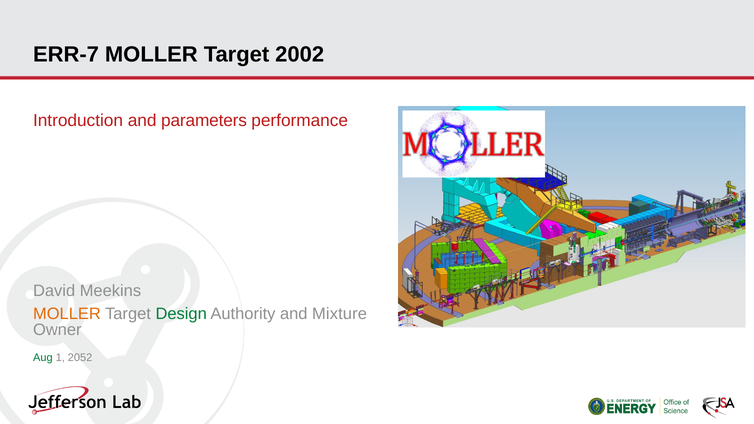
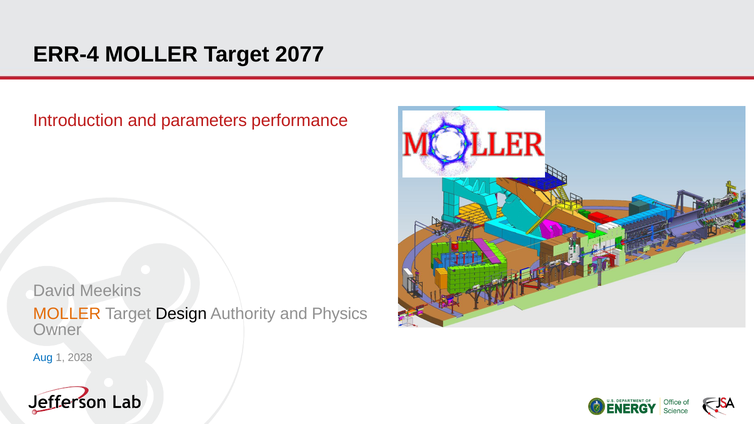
ERR-7: ERR-7 -> ERR-4 (66, 55)
2002: 2002 -> 2077 (300, 55)
Design colour: green -> black (181, 314)
Mixture: Mixture -> Physics (340, 314)
Aug colour: green -> blue (43, 358)
2052: 2052 -> 2028 (80, 358)
